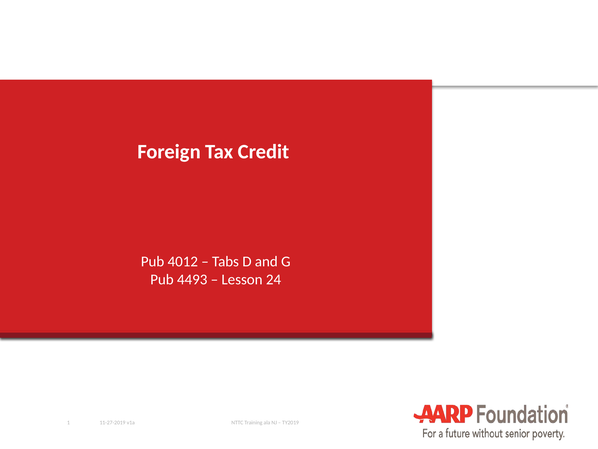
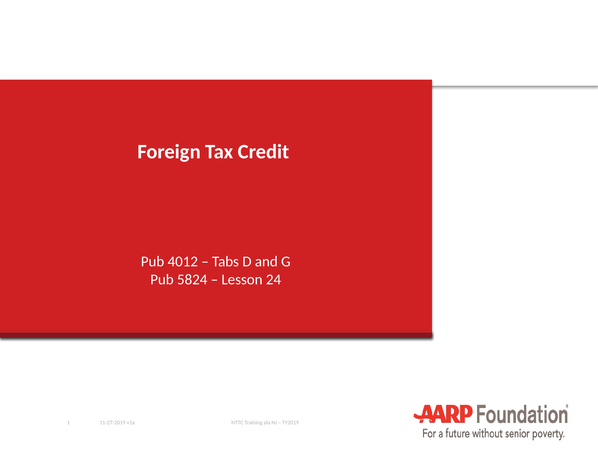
4493: 4493 -> 5824 (192, 279)
